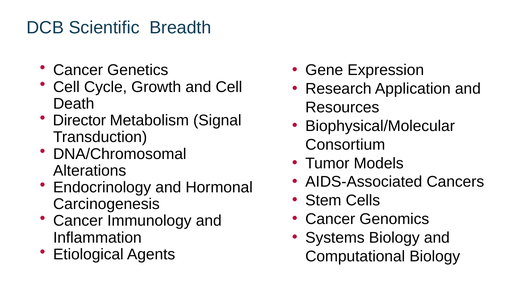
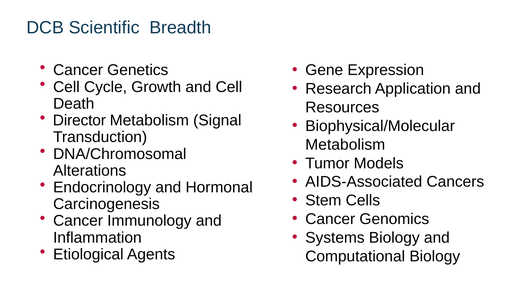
Consortium: Consortium -> Metabolism (345, 144)
